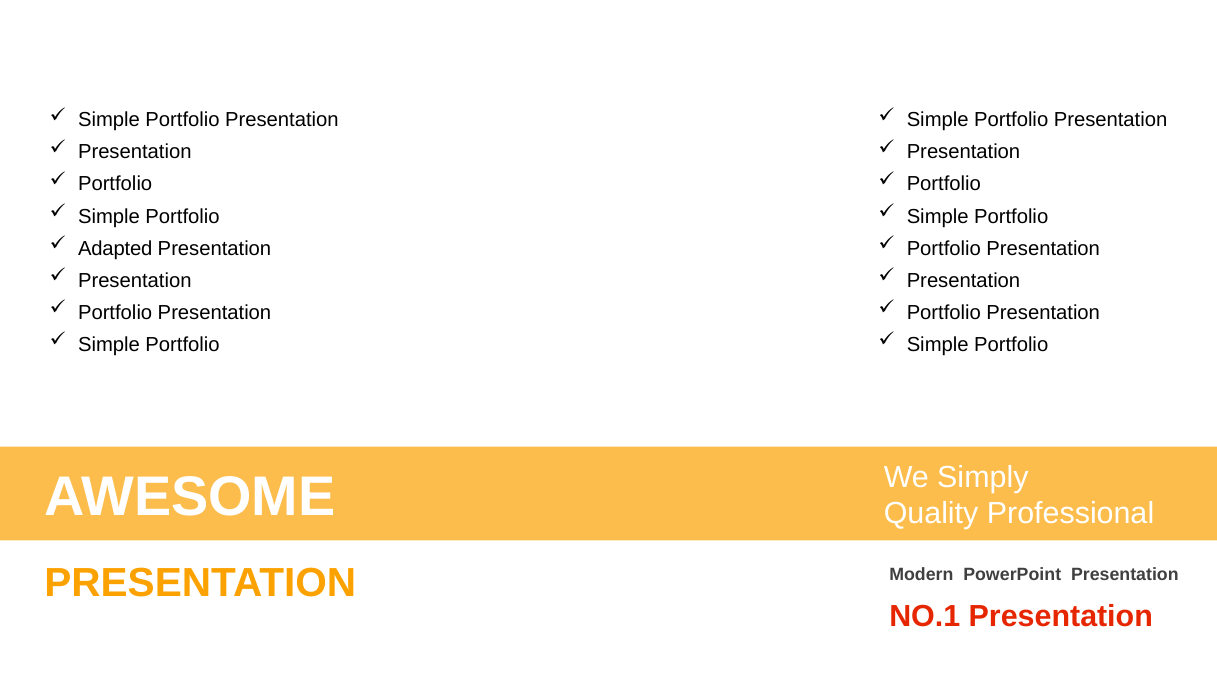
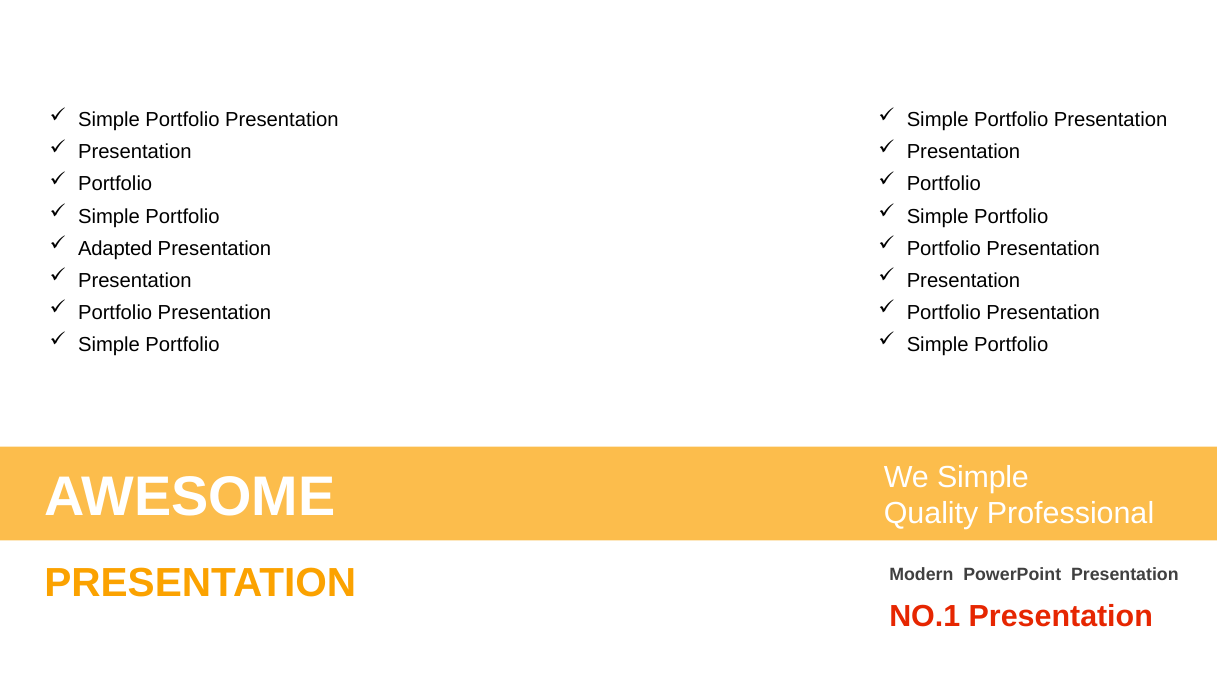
We Simply: Simply -> Simple (983, 477)
